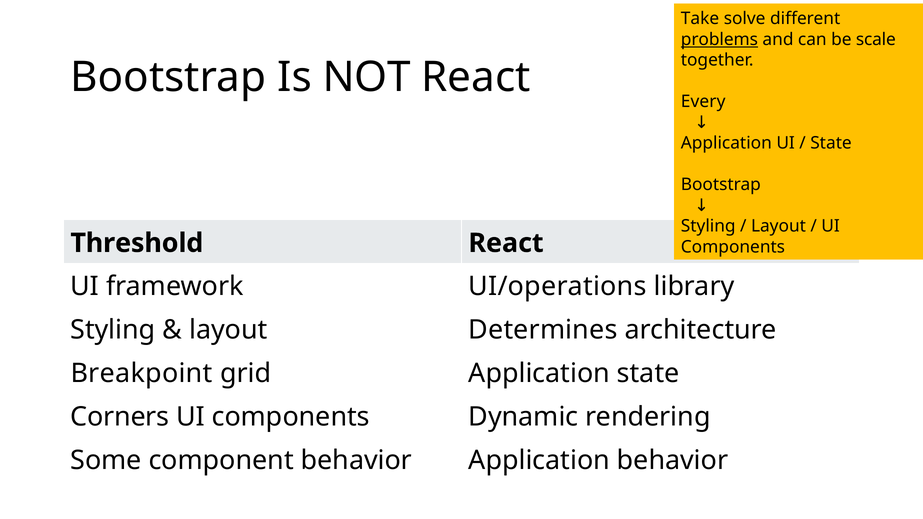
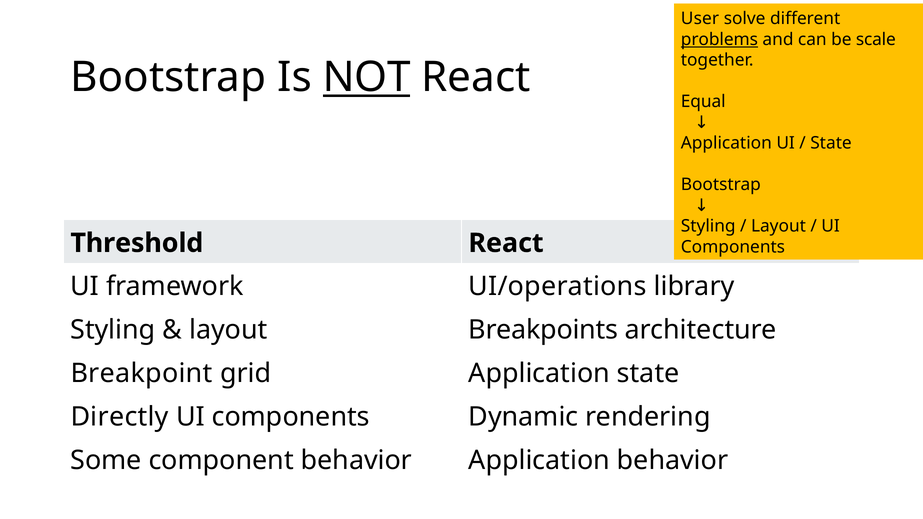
Take: Take -> User (700, 19)
NOT underline: none -> present (367, 78)
Every: Every -> Equal (703, 102)
Determines: Determines -> Breakpoints (543, 330)
Corners: Corners -> Directly (120, 417)
